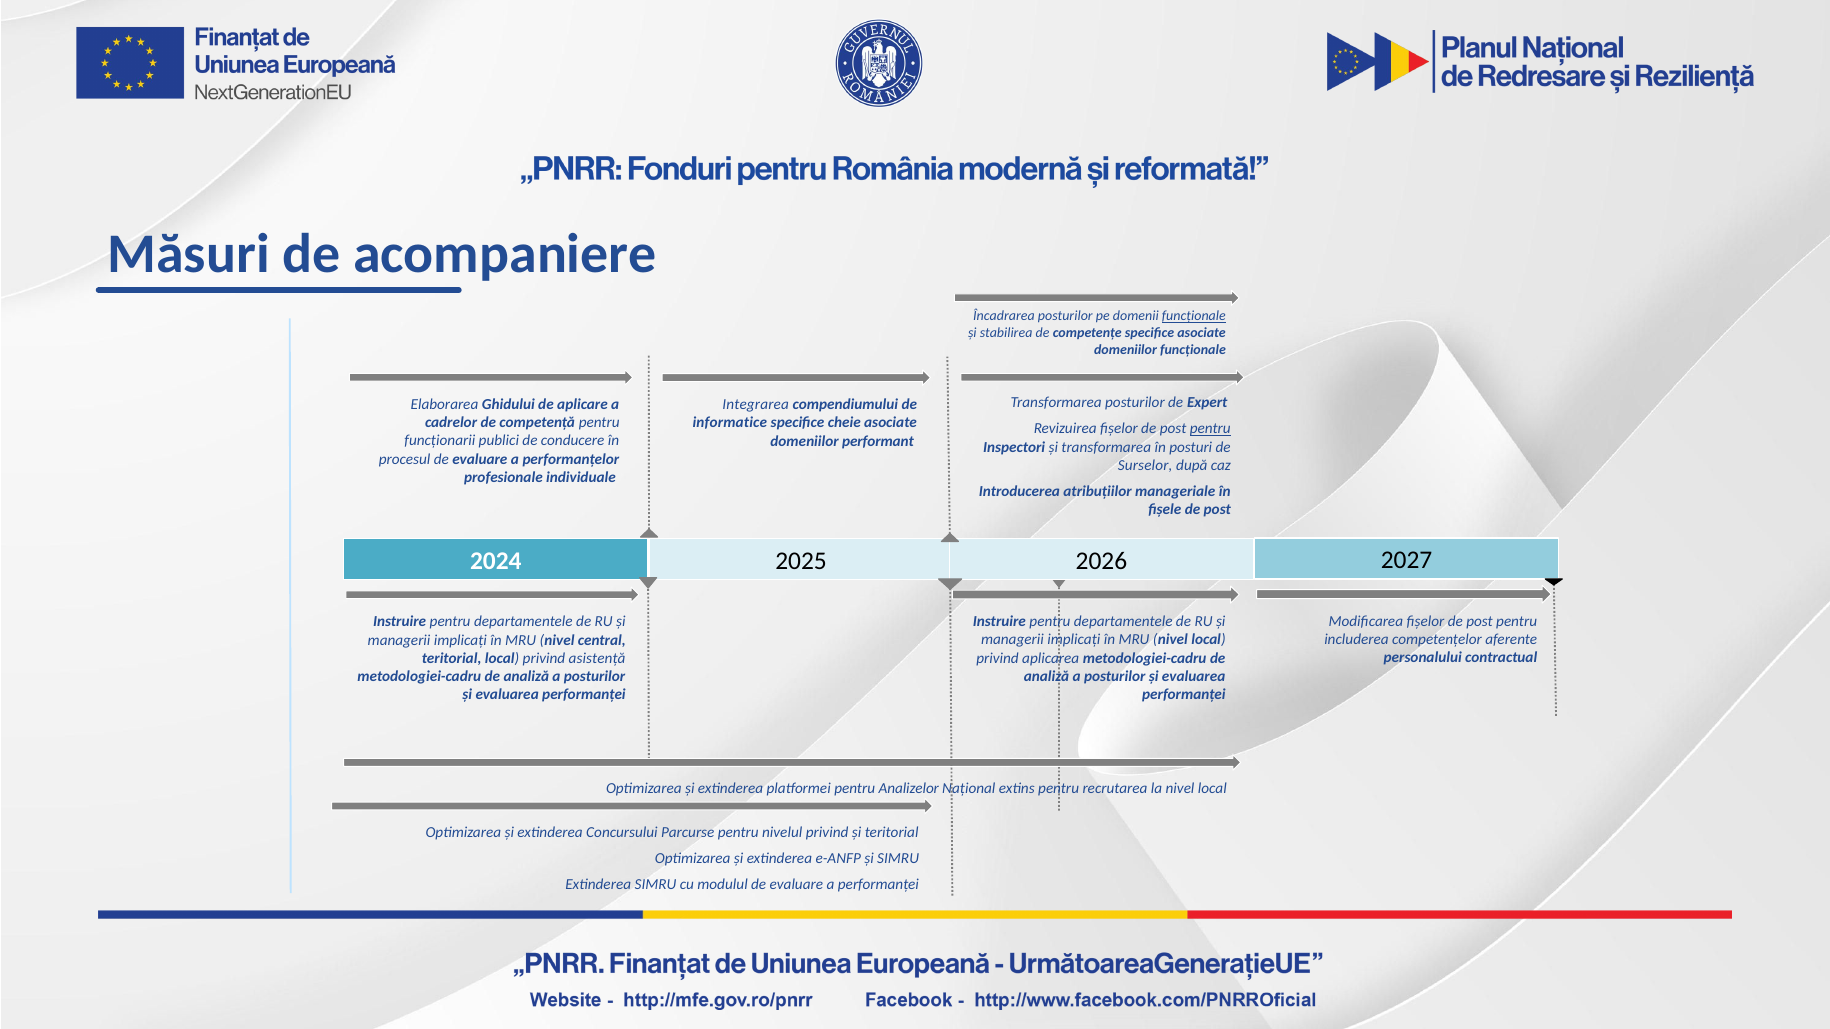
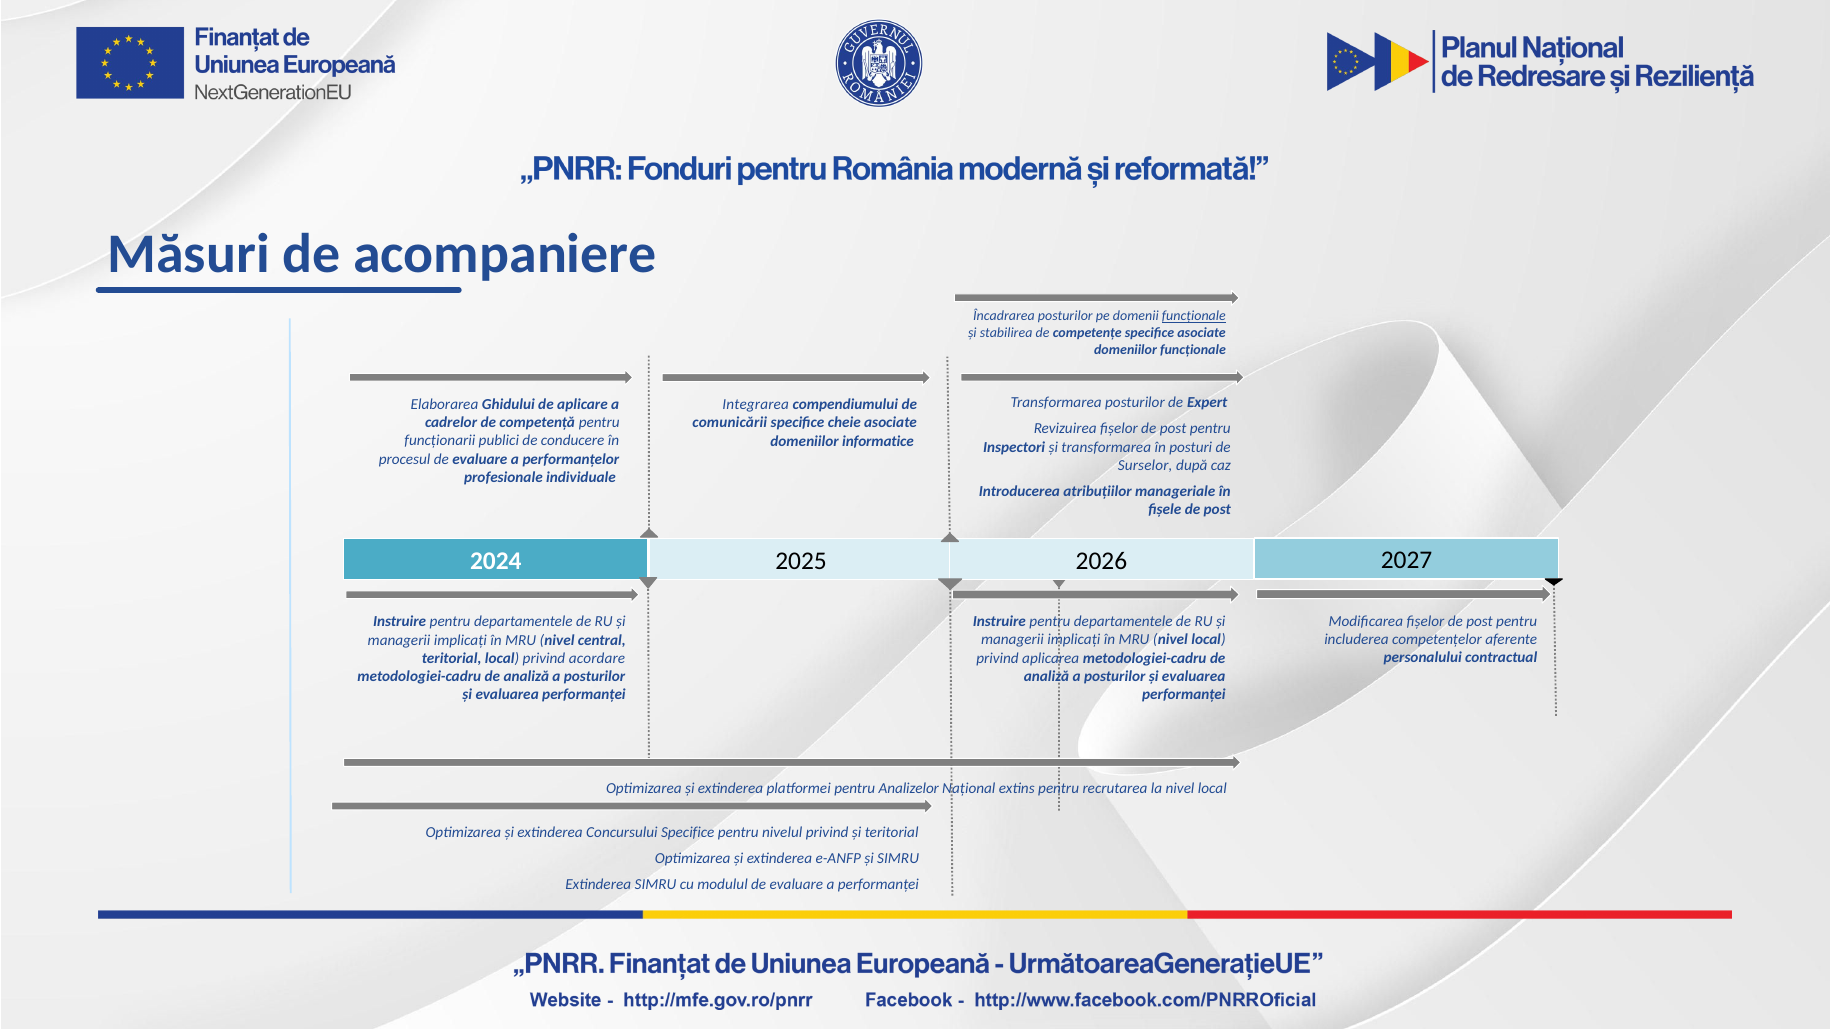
informatice: informatice -> comunicării (730, 423)
pentru underline: present -> none (1210, 429)
performant: performant -> informatice (878, 441)
asistență: asistență -> acordare (597, 659)
Concursului Parcurse: Parcurse -> Specifice (688, 833)
